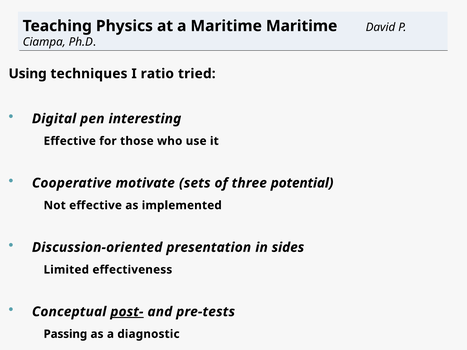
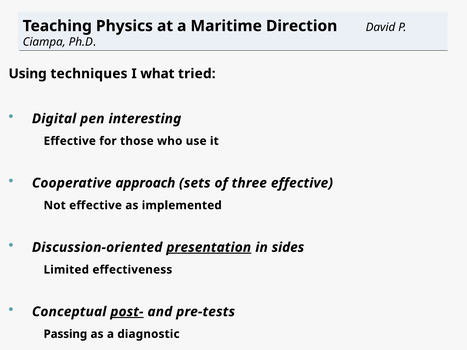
Maritime Maritime: Maritime -> Direction (302, 26)
ratio: ratio -> what (157, 74)
motivate: motivate -> approach (145, 183)
three potential: potential -> effective (302, 183)
presentation underline: none -> present (209, 248)
